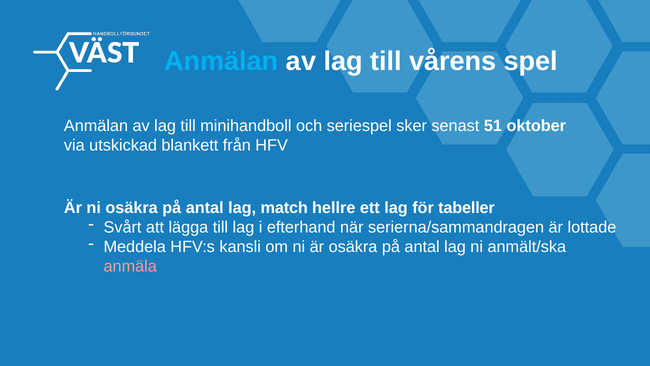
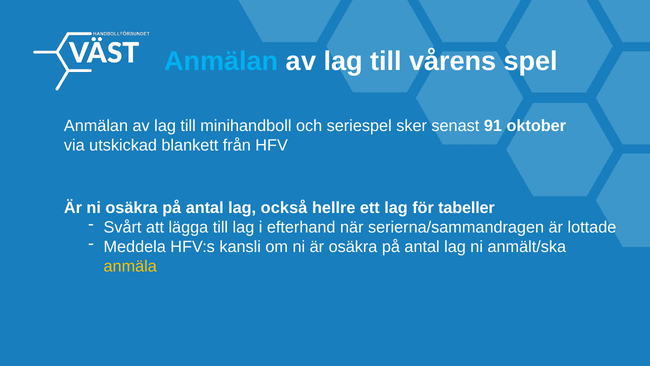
51: 51 -> 91 (493, 126)
match: match -> också (284, 207)
anmäla colour: pink -> yellow (130, 266)
